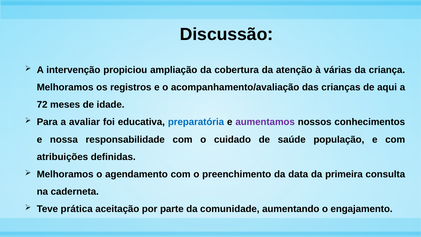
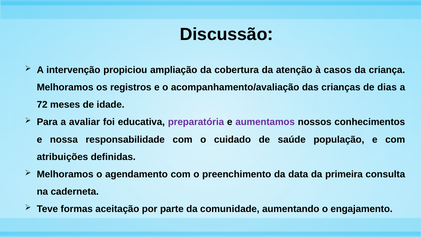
várias: várias -> casos (338, 70)
aqui: aqui -> dias (387, 87)
preparatória colour: blue -> purple (196, 122)
prática: prática -> formas (77, 209)
